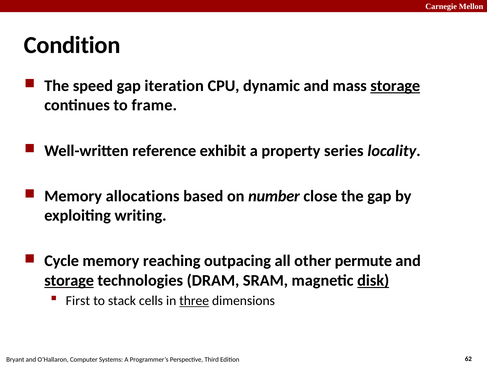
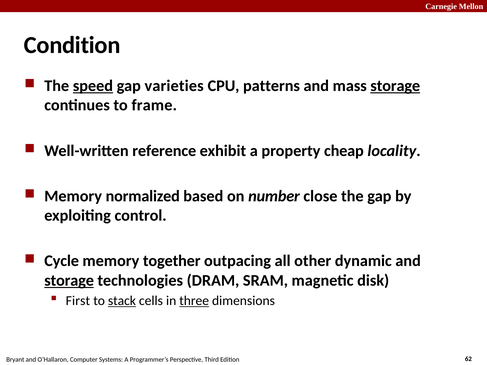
speed underline: none -> present (93, 86)
iteration: iteration -> varieties (174, 86)
dynamic: dynamic -> patterns (271, 86)
series: series -> cheap (344, 151)
allocations: allocations -> normalized (143, 196)
writing: writing -> control (141, 216)
reaching: reaching -> together (172, 261)
permute: permute -> dynamic (363, 261)
disk underline: present -> none (373, 281)
stack underline: none -> present (122, 301)
